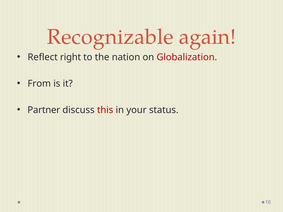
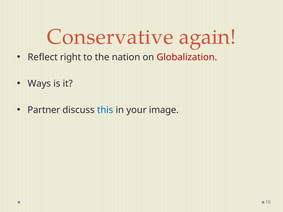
Recognizable: Recognizable -> Conservative (110, 37)
From: From -> Ways (39, 84)
this colour: red -> blue (105, 110)
status: status -> image (164, 110)
